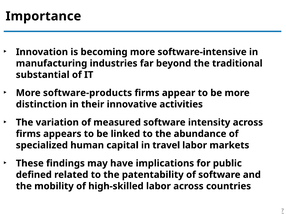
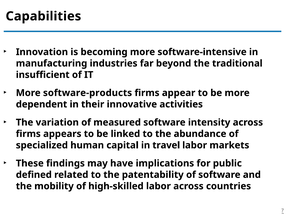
Importance: Importance -> Capabilities (43, 16)
substantial: substantial -> insufficient (43, 75)
distinction: distinction -> dependent (42, 105)
